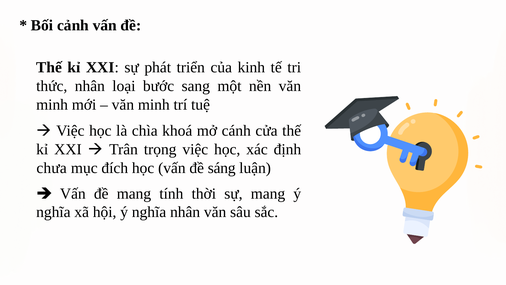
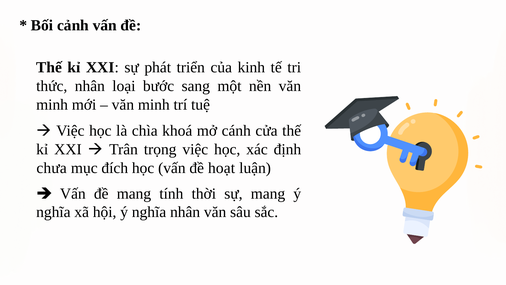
sáng: sáng -> hoạt (222, 168)
